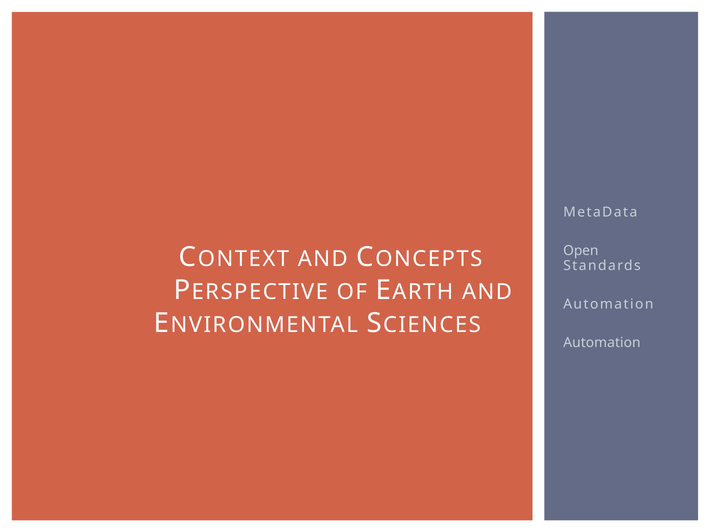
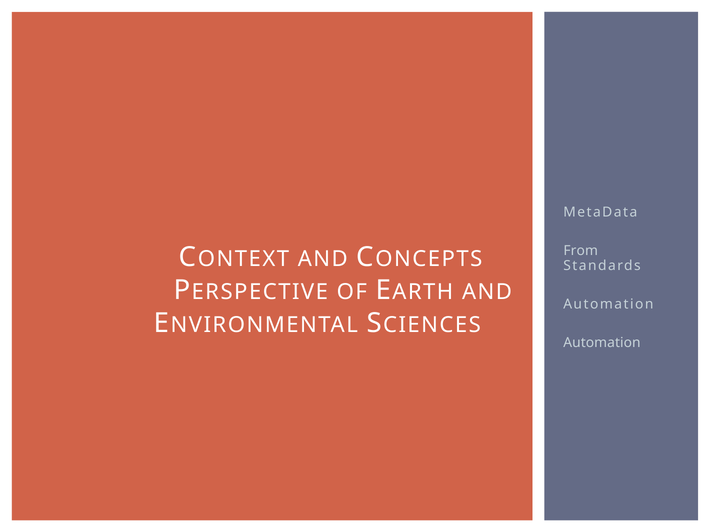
Open: Open -> From (581, 251)
